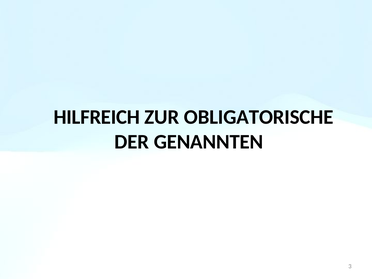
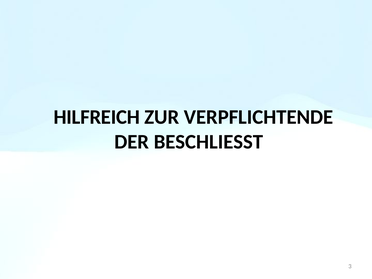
OBLIGATORISCHE: OBLIGATORISCHE -> VERPFLICHTENDE (259, 117)
GENANNTEN: GENANNTEN -> BESCHLIESST (208, 142)
